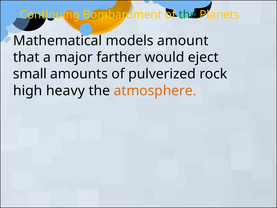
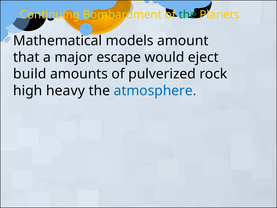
farther: farther -> escape (119, 57)
small: small -> build (30, 74)
atmosphere colour: orange -> blue (155, 91)
